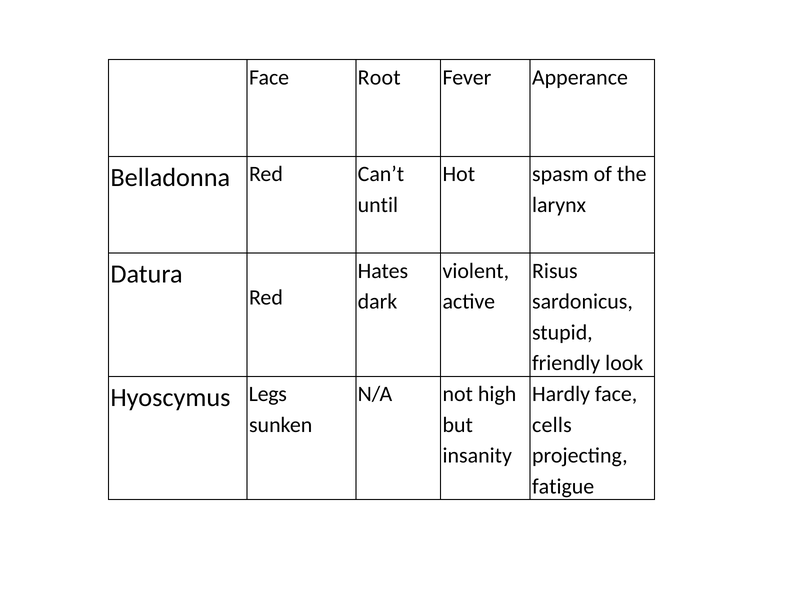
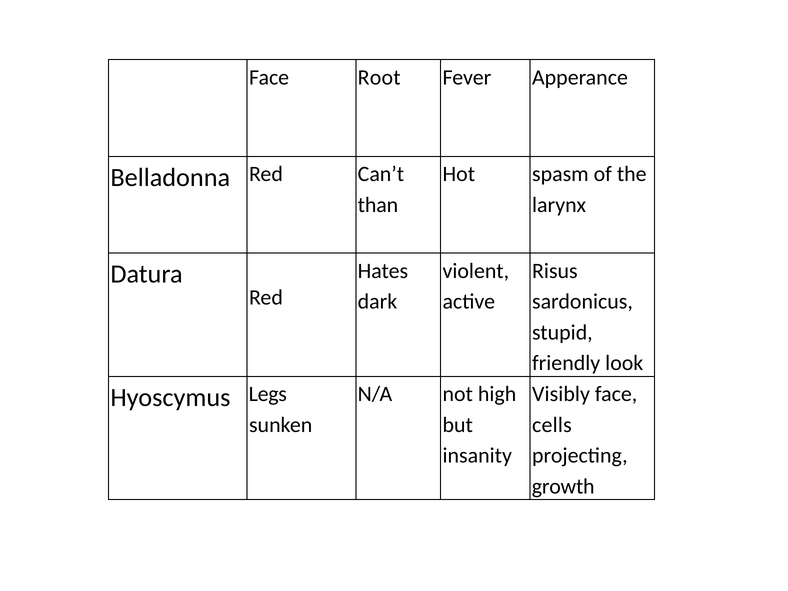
until: until -> than (378, 205)
Hardly: Hardly -> Visibly (561, 394)
fatigue: fatigue -> growth (563, 486)
